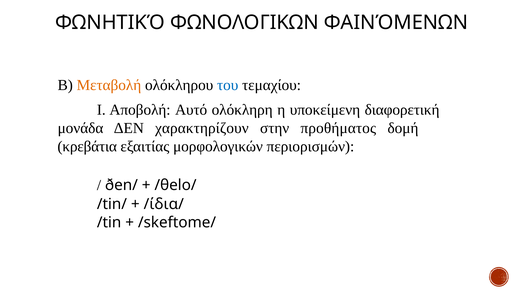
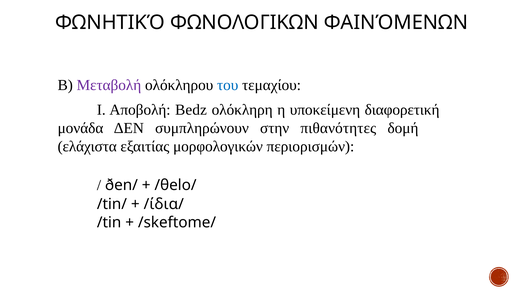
Μεταβολή colour: orange -> purple (109, 85)
Αυτό: Αυτό -> Bedz (191, 110)
χαρακτηρίζουν: χαρακτηρίζουν -> συμπληρώνουν (202, 128)
προθήματος: προθήματος -> πιθανότητες (338, 128)
κρεβάτια: κρεβάτια -> ελάχιστα (87, 147)
